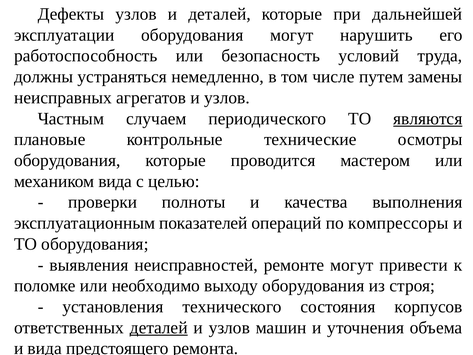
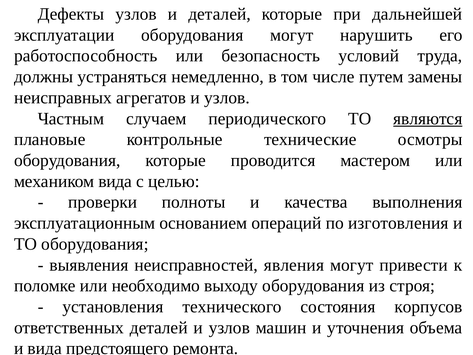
показателей: показателей -> основанием (203, 223)
компрессоры: компрессоры -> изготовления (398, 223)
ремонте: ремонте -> явления (294, 265)
деталей underline: present -> none (159, 327)
